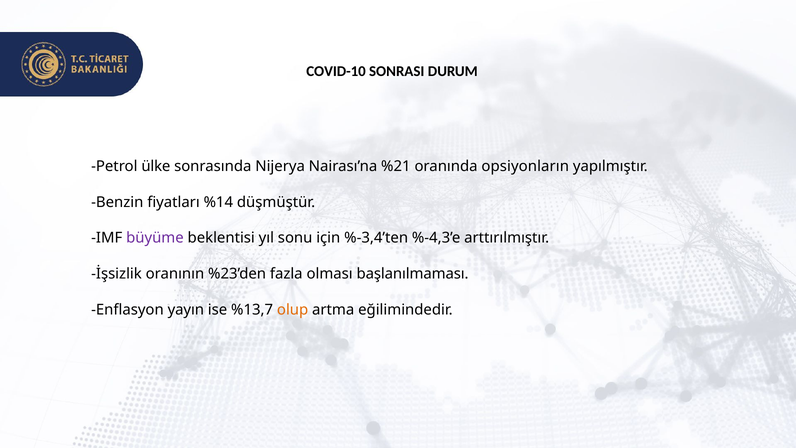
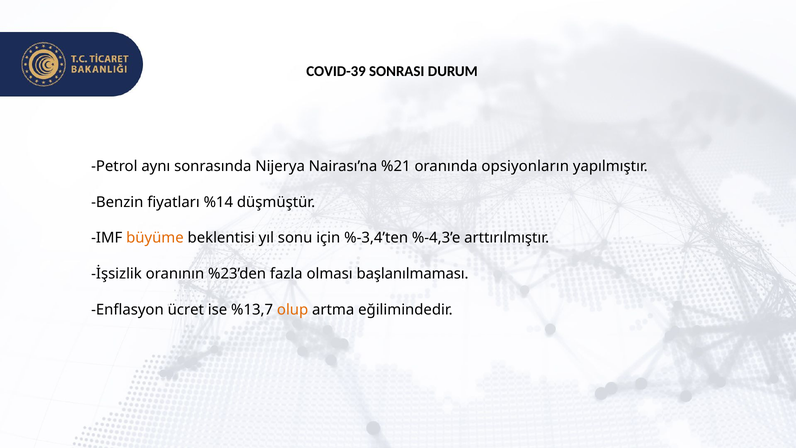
COVID-10: COVID-10 -> COVID-39 (336, 71)
ülke: ülke -> aynı (156, 166)
büyüme colour: purple -> orange (155, 238)
yayın: yayın -> ücret (186, 309)
